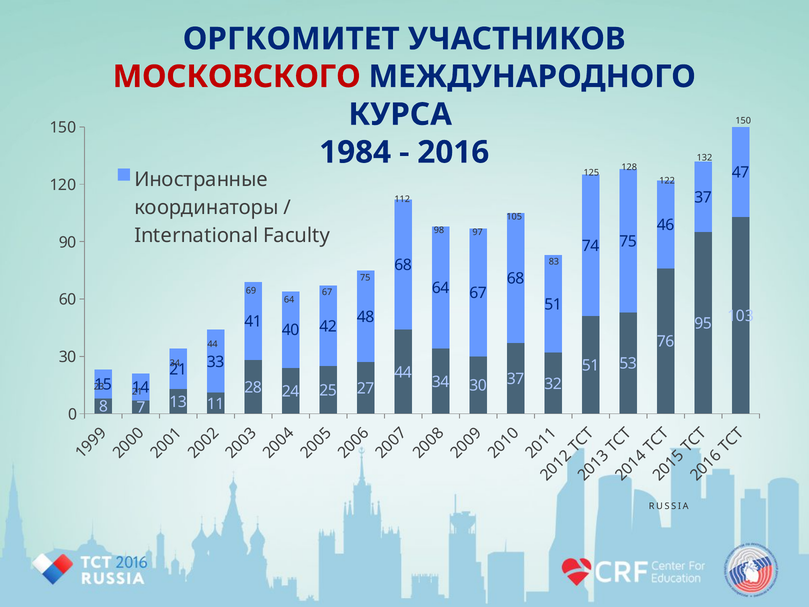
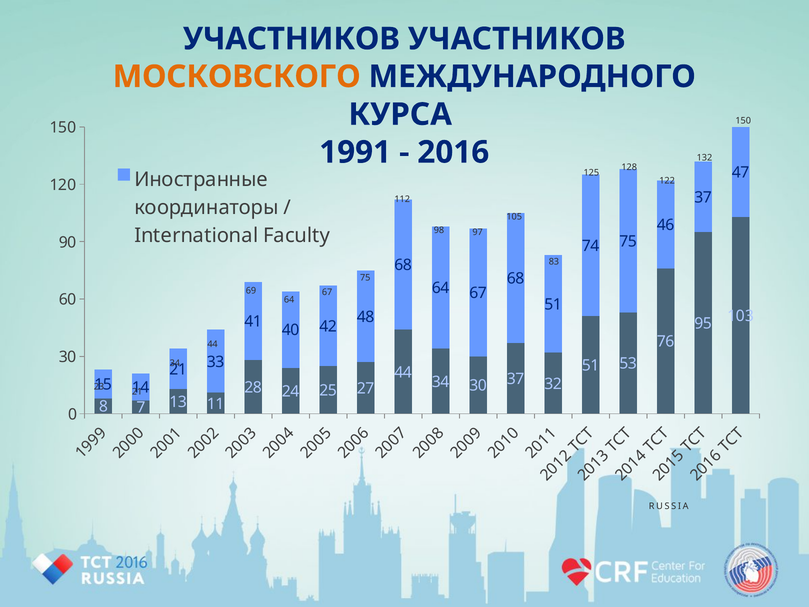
ОРГКОМИТЕТ: ОРГКОМИТЕТ -> УЧАСТНИКОВ (291, 39)
МОСКОВСКОГО colour: red -> orange (237, 77)
1984: 1984 -> 1991 (355, 152)
